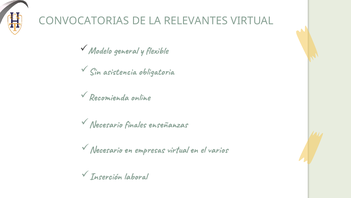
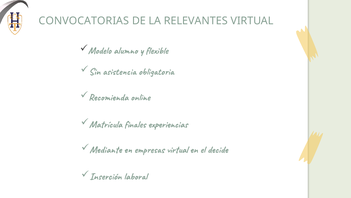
general: general -> alumno (126, 50)
Necesario: Necesario -> Matrícula (106, 124)
enseñanzas: enseñanzas -> experiencias (168, 124)
Necesario: Necesario -> Mediante (106, 149)
varios: varios -> decide (218, 149)
